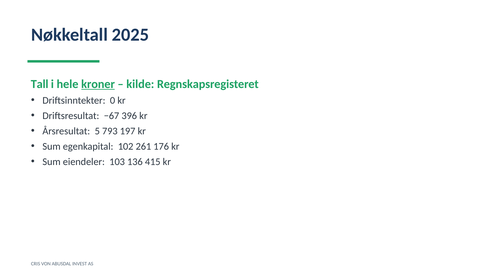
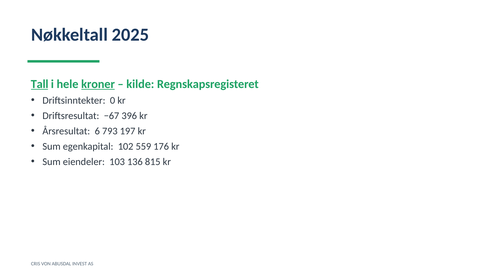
Tall underline: none -> present (40, 84)
5: 5 -> 6 (97, 131)
261: 261 -> 559 (143, 146)
415: 415 -> 815 (153, 161)
